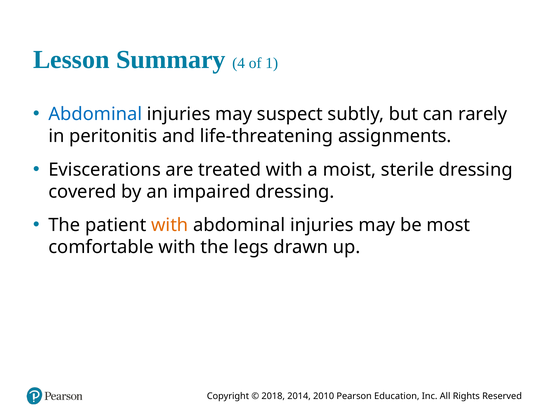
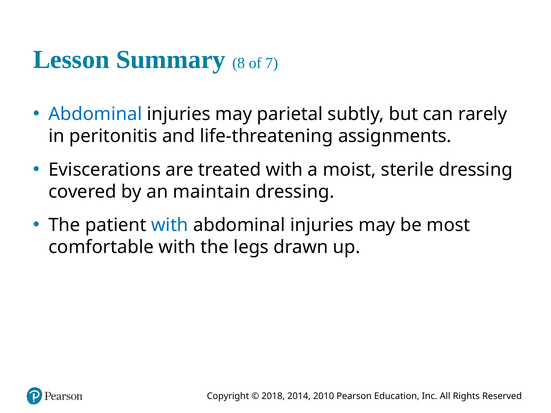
4: 4 -> 8 (239, 63)
1: 1 -> 7 (272, 63)
suspect: suspect -> parietal (290, 114)
impaired: impaired -> maintain (212, 192)
with colour: orange -> blue (170, 225)
